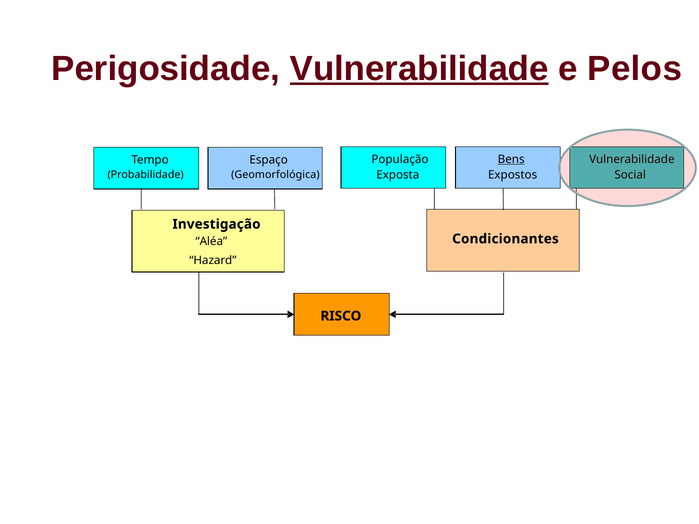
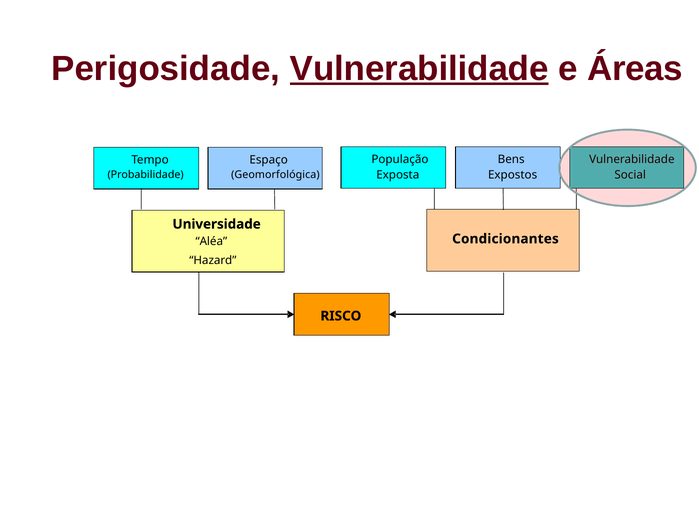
Pelos: Pelos -> Áreas (635, 69)
Bens underline: present -> none (511, 159)
Investigação: Investigação -> Universidade (217, 224)
